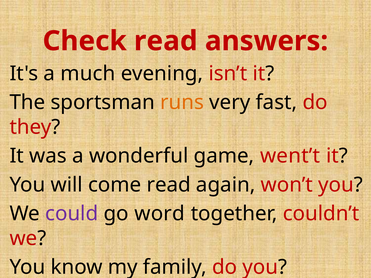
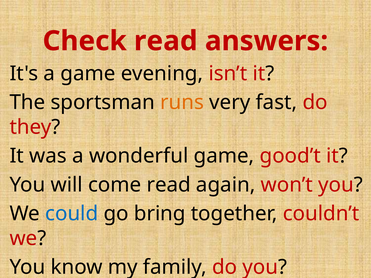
a much: much -> game (88, 74)
went’t: went’t -> good’t (290, 156)
could colour: purple -> blue (72, 214)
word: word -> bring (160, 214)
